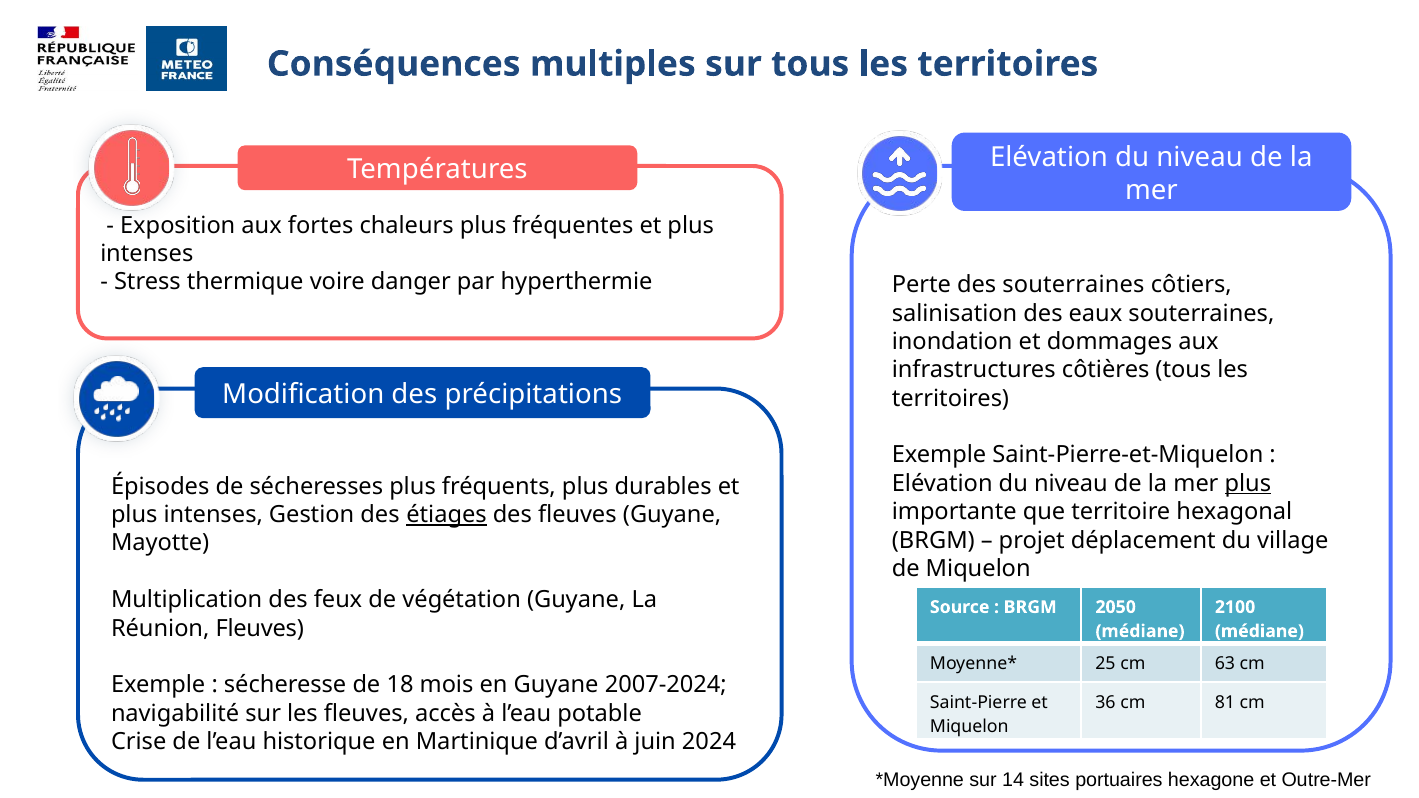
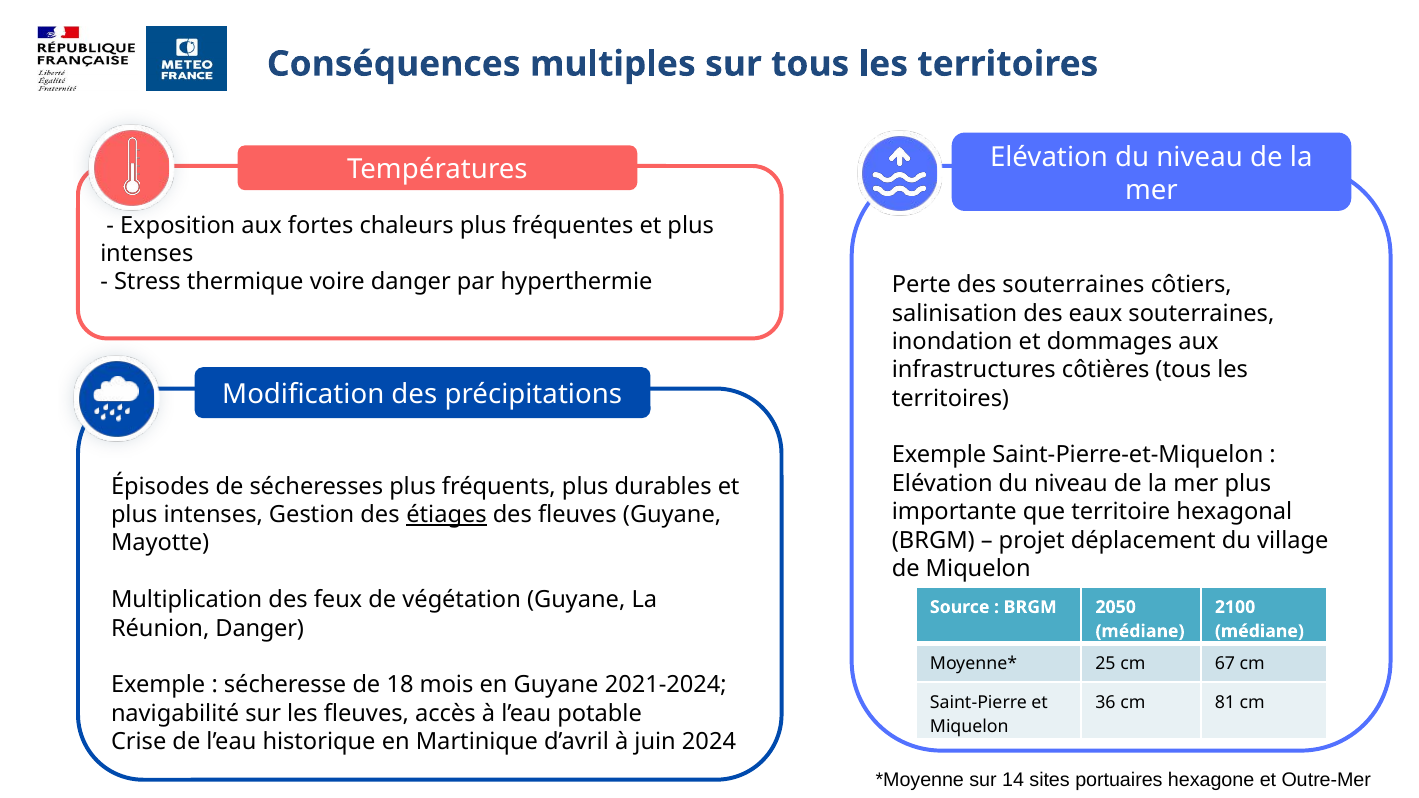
plus underline: present -> none (1248, 484)
Réunion Fleuves: Fleuves -> Danger (260, 628)
63: 63 -> 67 (1225, 664)
2007-2024: 2007-2024 -> 2021-2024 (666, 685)
